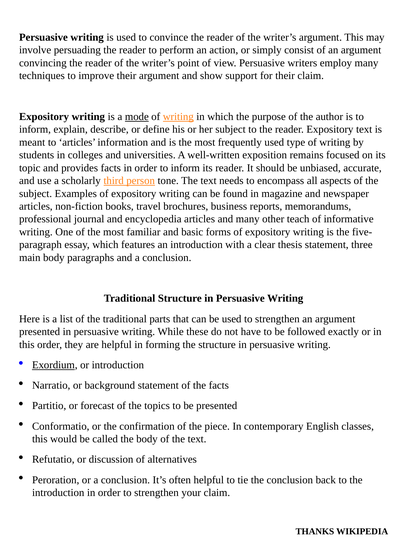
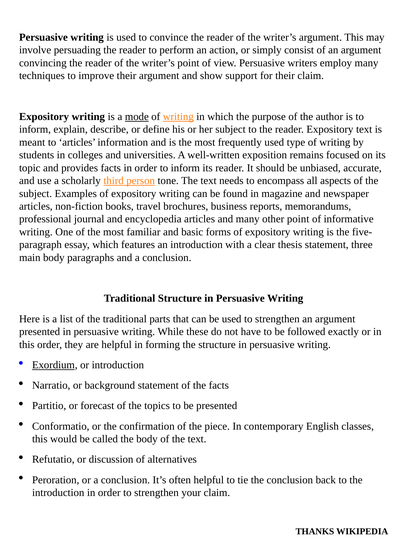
other teach: teach -> point (298, 219)
